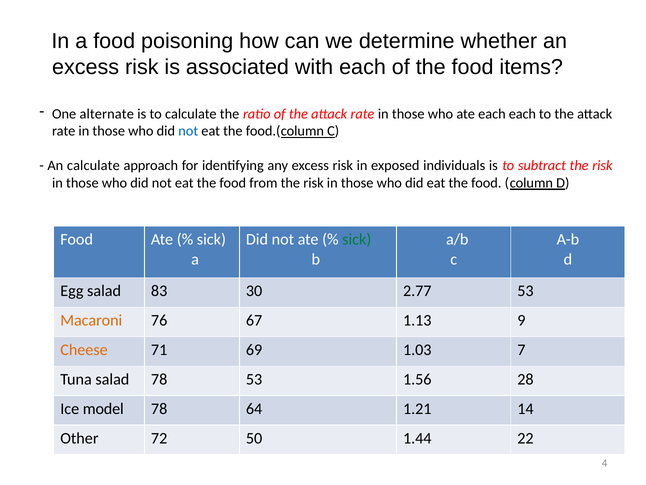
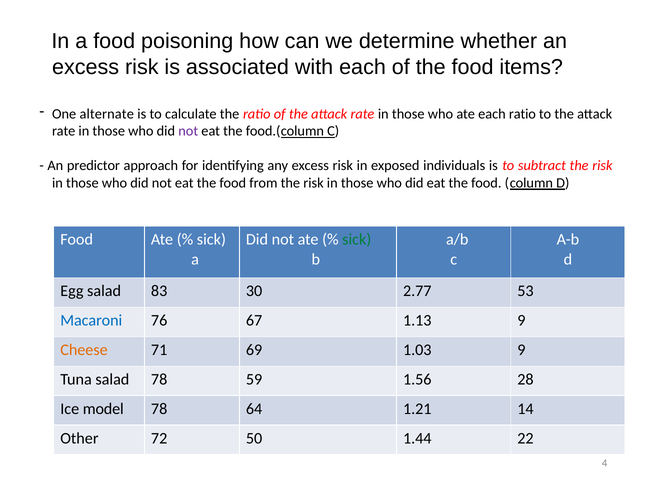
each each: each -> ratio (522, 114)
not colour: blue -> purple (188, 131)
An calculate: calculate -> predictor (93, 166)
Macaroni colour: orange -> blue (91, 320)
1.03 7: 7 -> 9 (521, 350)
78 53: 53 -> 59 (254, 379)
